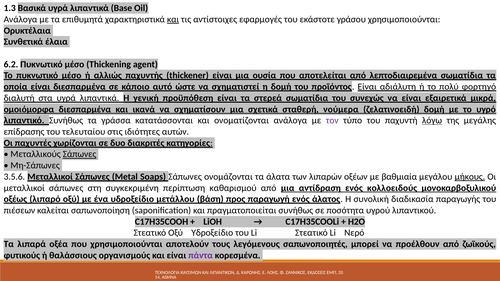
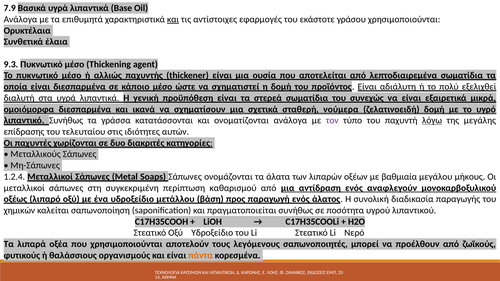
1.3: 1.3 -> 7.9 (10, 8)
6.2: 6.2 -> 9.3 (11, 64)
κάποιο αυτό: αυτό -> μέσο (163, 87)
φορτηγό: φορτηγό -> εξελιχθεί (479, 87)
Σάπωνες underline: present -> none (80, 154)
3.5.6: 3.5.6 -> 1.2.4 (14, 177)
µήκους underline: present -> none (470, 177)
κολλοειδούς: κολλοειδούς -> αναφλεγούν (392, 188)
πιέσεων: πιέσεων -> χημικών (19, 211)
πάντα colour: purple -> orange (201, 256)
